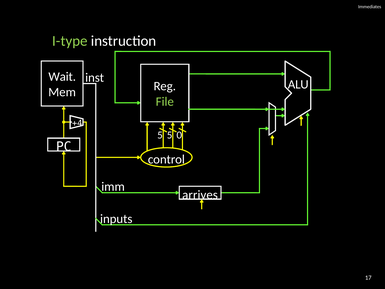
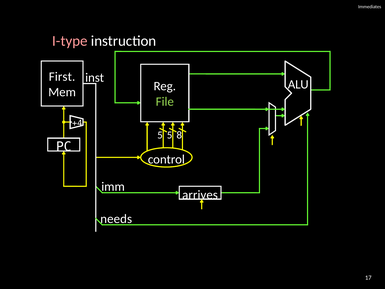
I-type colour: light green -> pink (70, 41)
Wait: Wait -> First (62, 77)
0: 0 -> 8 (179, 135)
inputs: inputs -> needs (116, 219)
